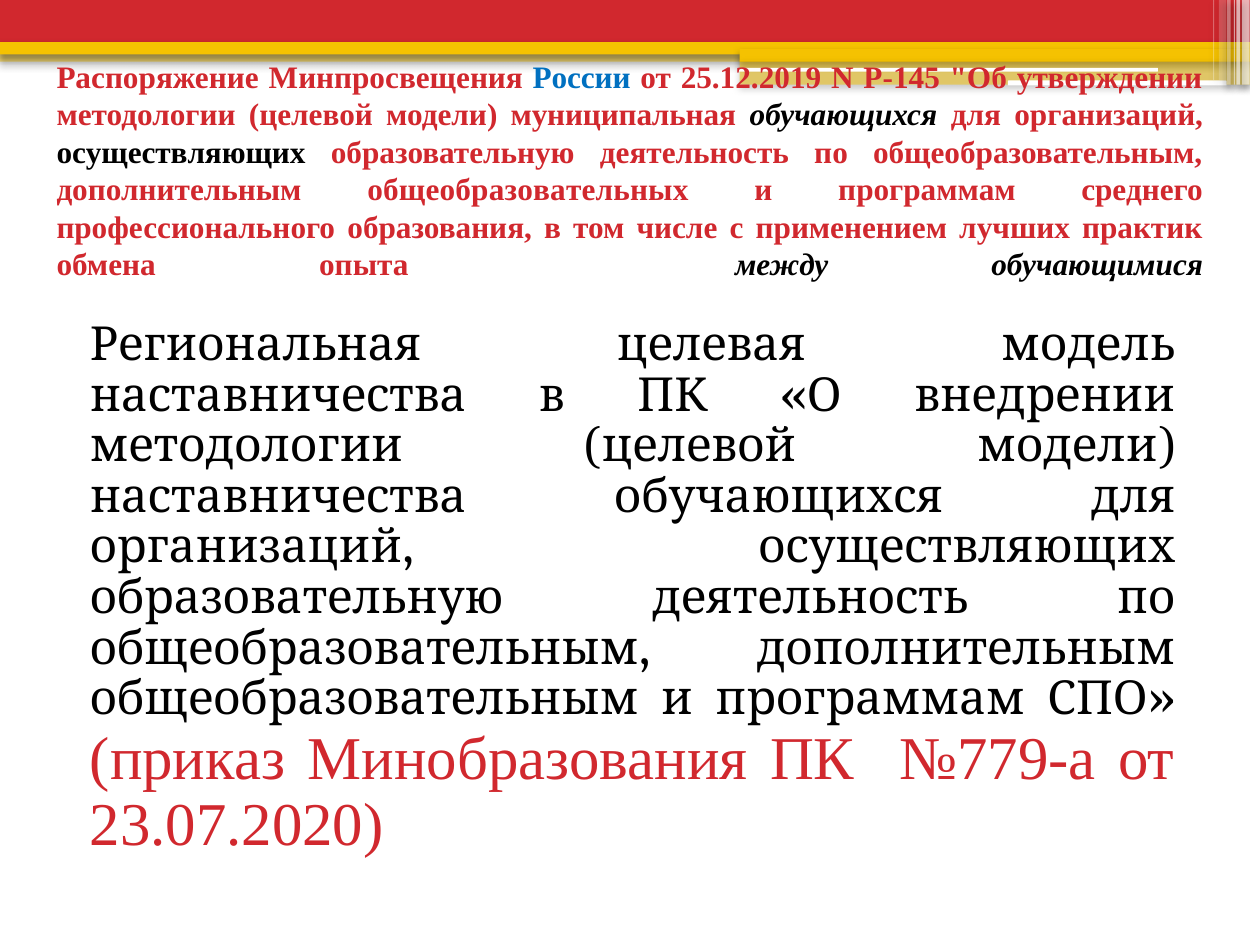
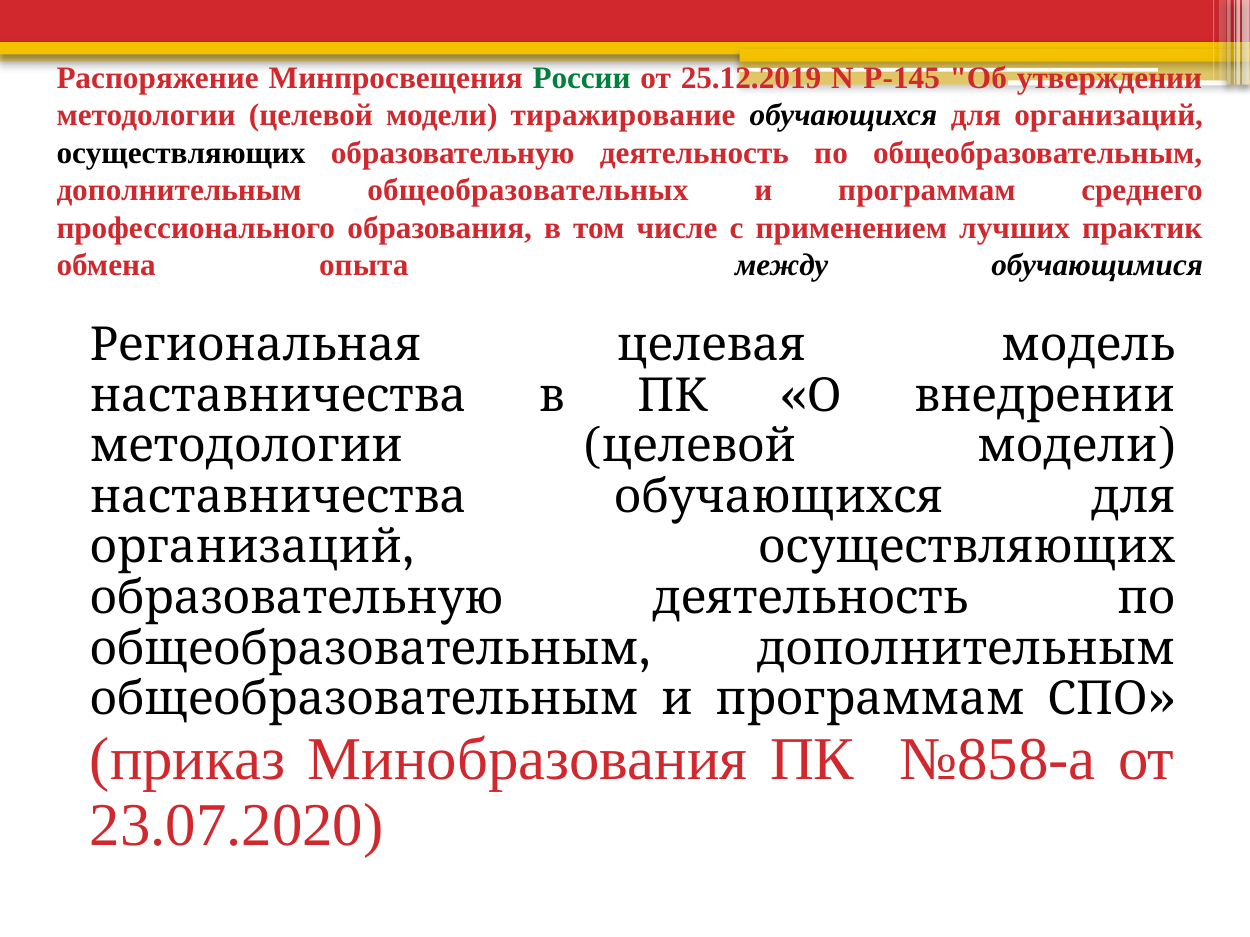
России colour: blue -> green (582, 78)
муниципальная: муниципальная -> тиражирование (623, 115)
№779-а: №779-а -> №858-а (998, 760)
